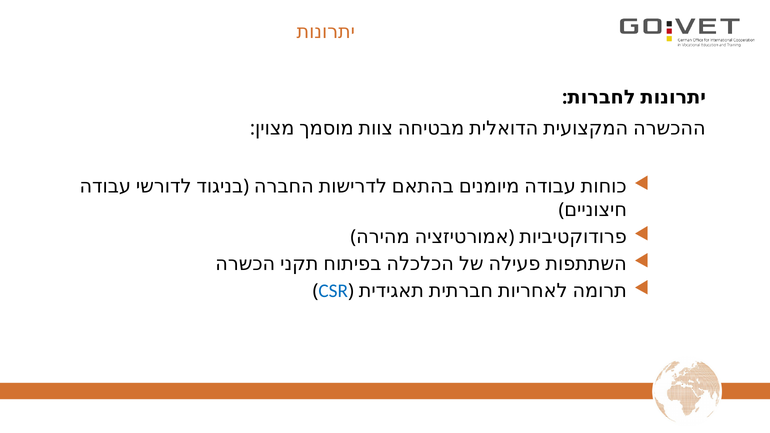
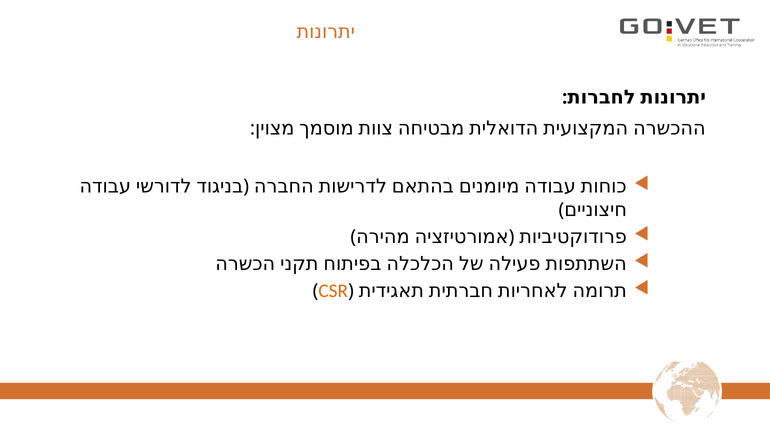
CSR colour: blue -> orange (333, 291)
